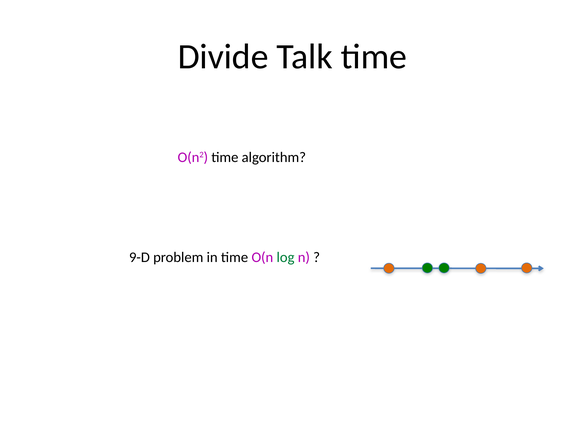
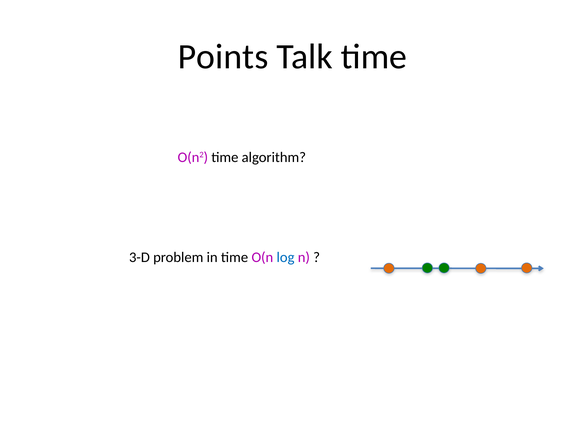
Divide: Divide -> Points (223, 57)
9-D: 9-D -> 3-D (139, 257)
log colour: green -> blue (286, 257)
